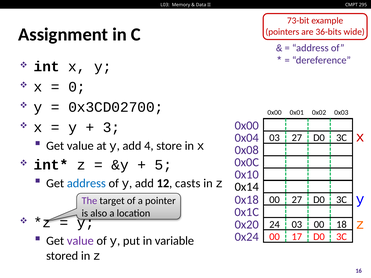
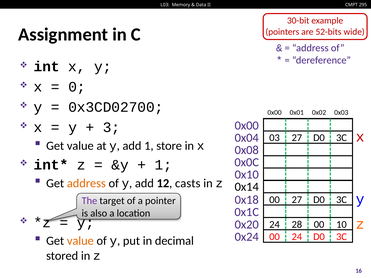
73-bit: 73-bit -> 30-bit (298, 21)
36-bits: 36-bits -> 52-bits (329, 32)
add 4: 4 -> 1 (149, 146)
5: 5 -> 1 (163, 165)
address colour: blue -> orange (86, 183)
24 03: 03 -> 28 (297, 225)
18: 18 -> 10 (341, 225)
00 17: 17 -> 24 (297, 237)
value colour: purple -> orange (80, 241)
variable: variable -> decimal (174, 241)
